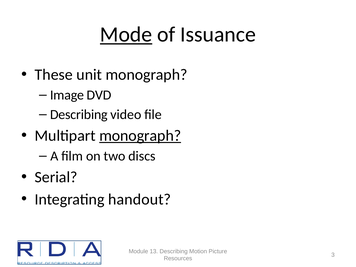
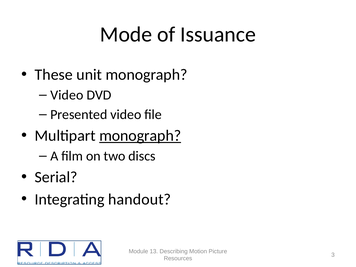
Mode underline: present -> none (126, 34)
Image: Image -> Video (67, 95)
Describing: Describing -> Presented (79, 115)
